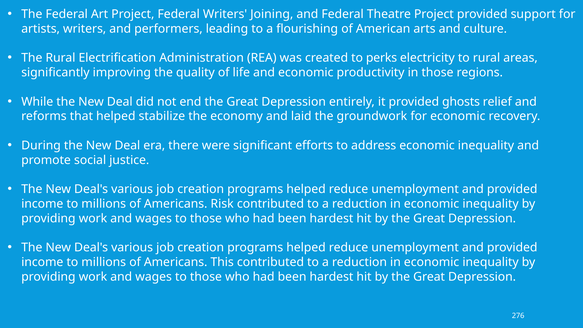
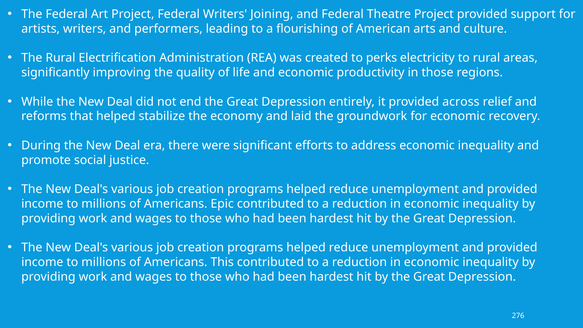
ghosts: ghosts -> across (461, 102)
Risk: Risk -> Epic (222, 204)
